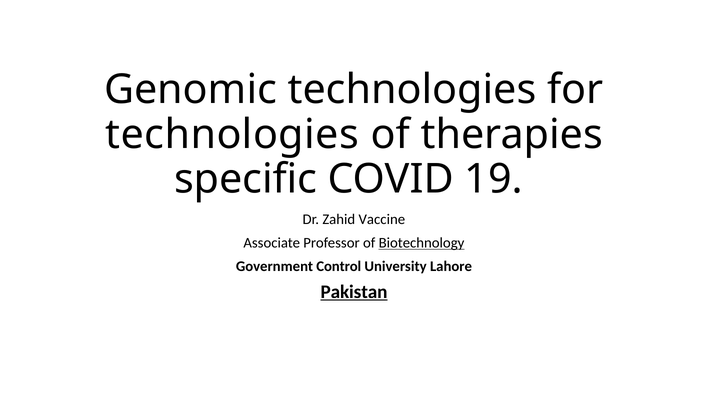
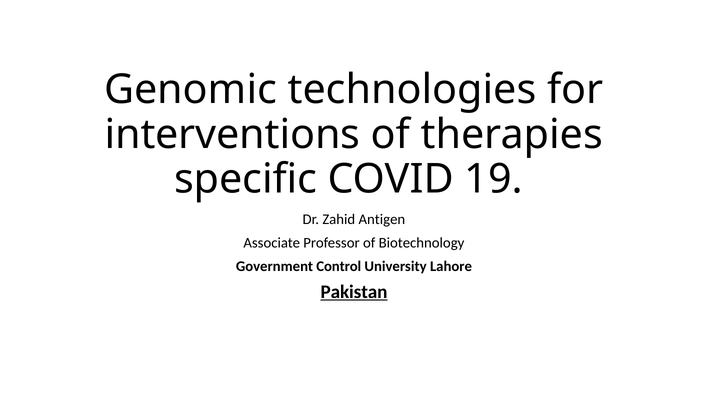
technologies: technologies -> interventions (232, 134)
Vaccine: Vaccine -> Antigen (382, 220)
Biotechnology underline: present -> none (422, 243)
